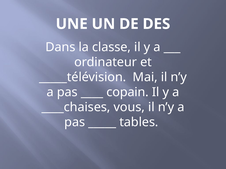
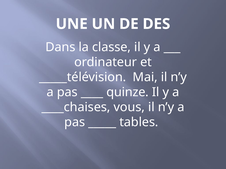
copain: copain -> quinze (128, 92)
